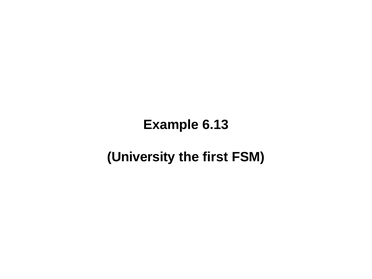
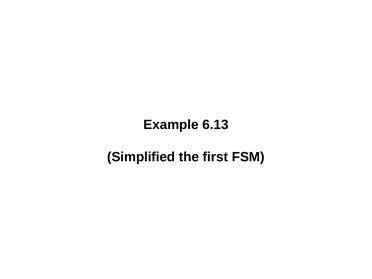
University: University -> Simplified (141, 157)
